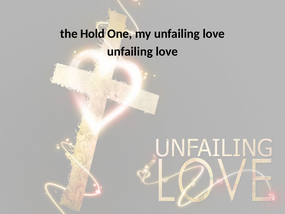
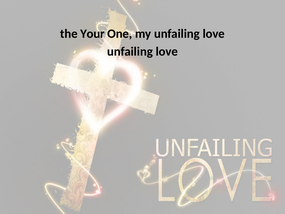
Hold: Hold -> Your (92, 34)
